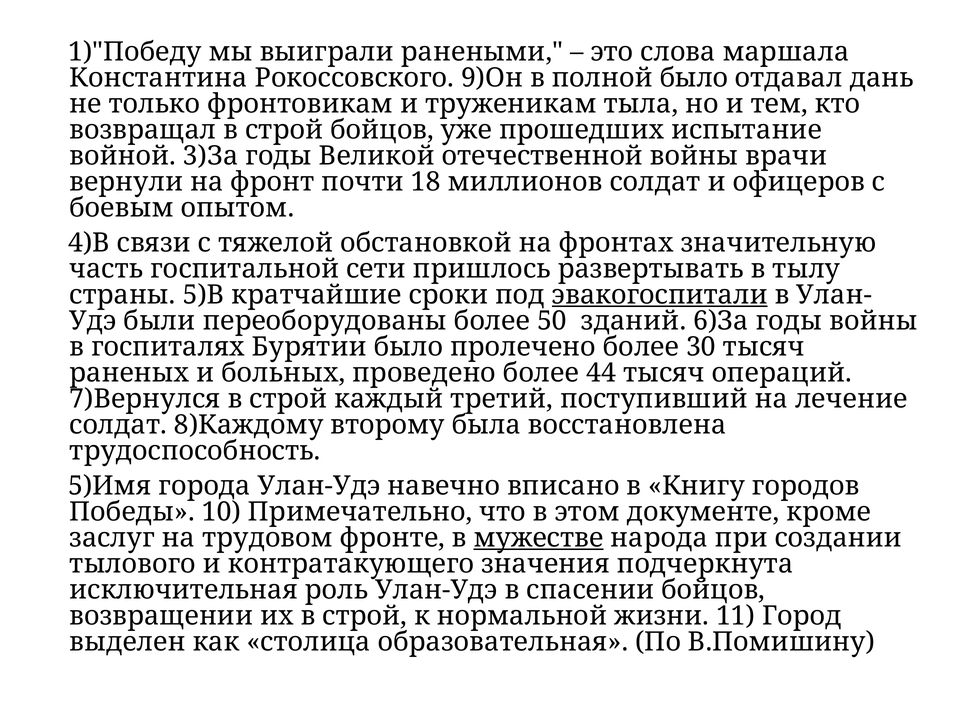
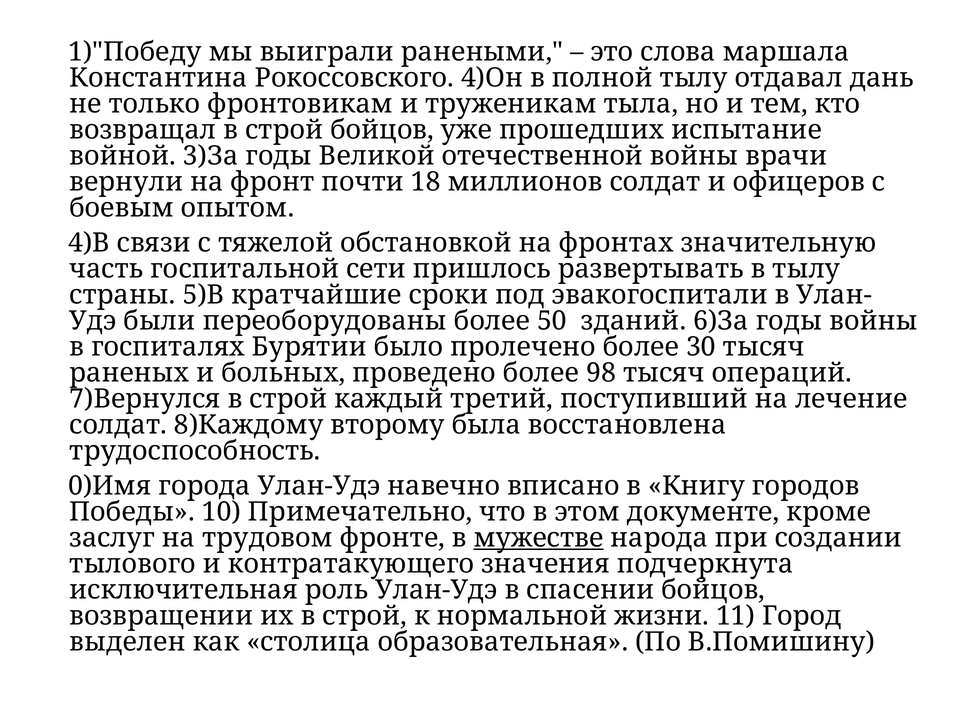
9)Он: 9)Он -> 4)Он (492, 78)
полной было: было -> тылу (694, 78)
эвакогоспитали underline: present -> none (660, 295)
44: 44 -> 98 (601, 373)
5)Имя: 5)Имя -> 0)Имя (110, 486)
